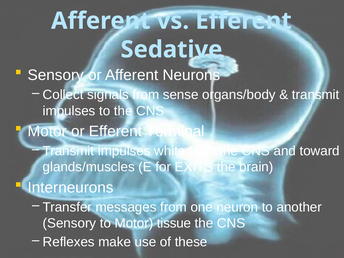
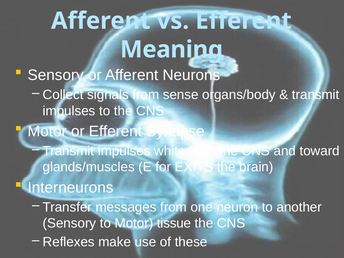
Sedative: Sedative -> Meaning (172, 50)
Terminal: Terminal -> Synapse (175, 131)
